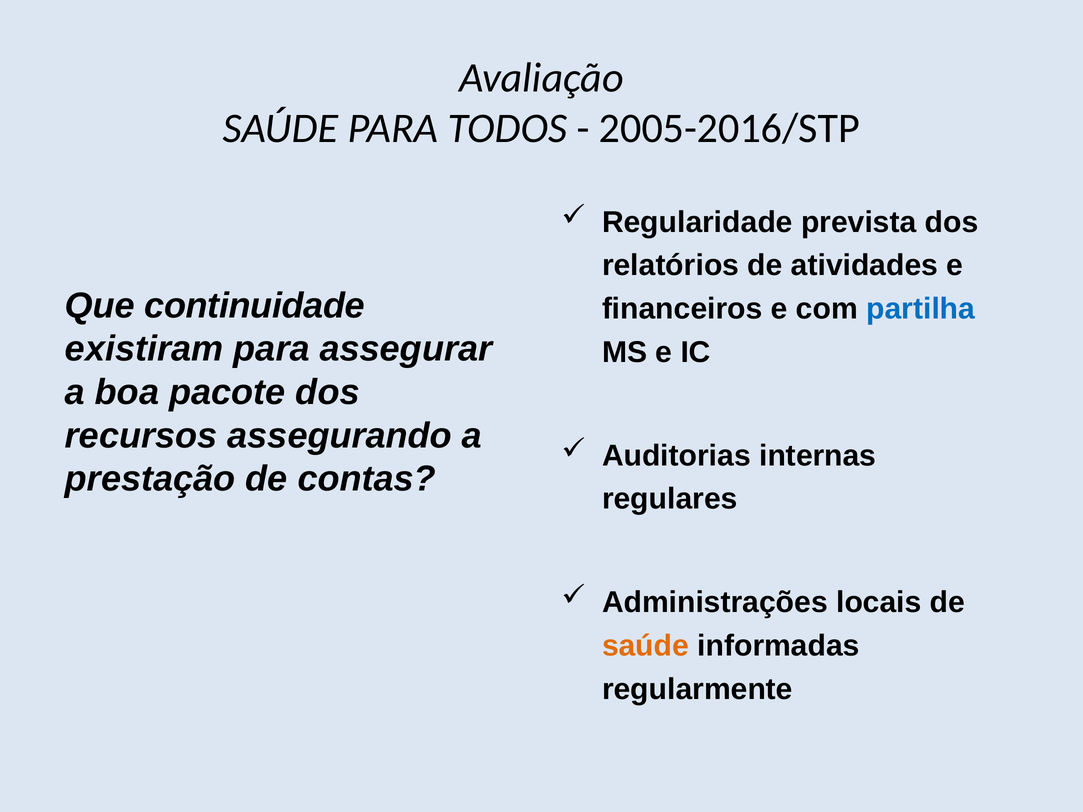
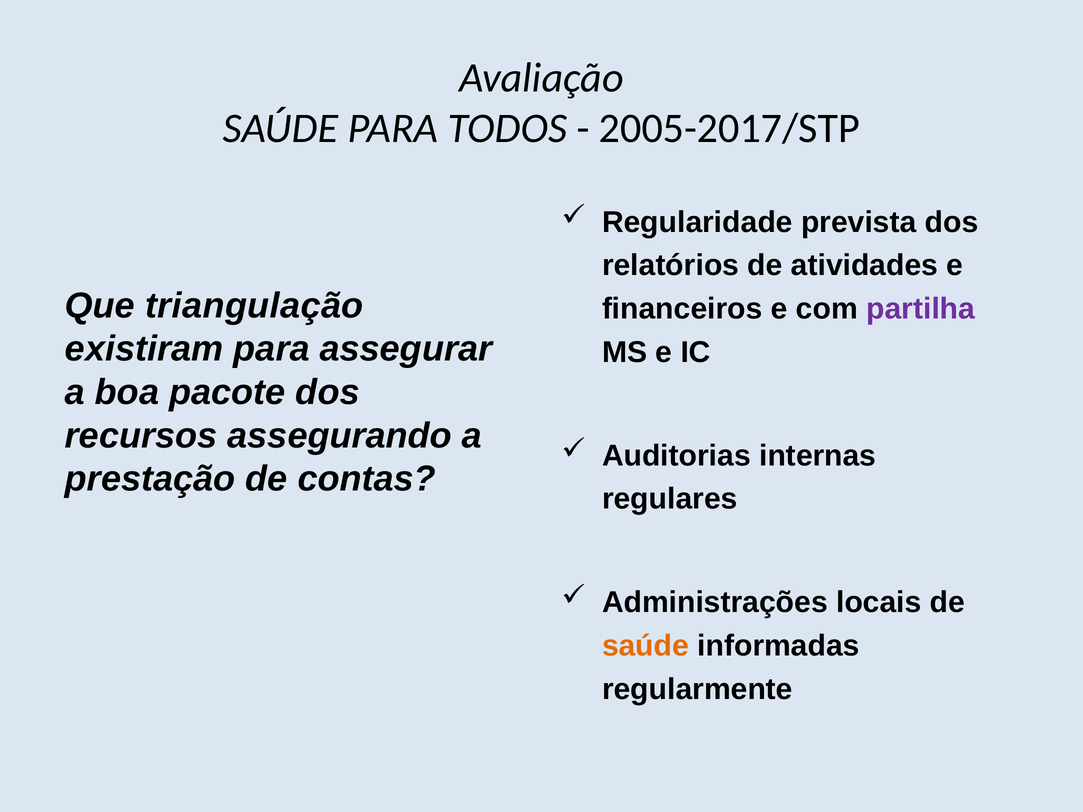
2005-2016/STP: 2005-2016/STP -> 2005-2017/STP (729, 128)
continuidade: continuidade -> triangulação (254, 306)
partilha colour: blue -> purple (921, 309)
